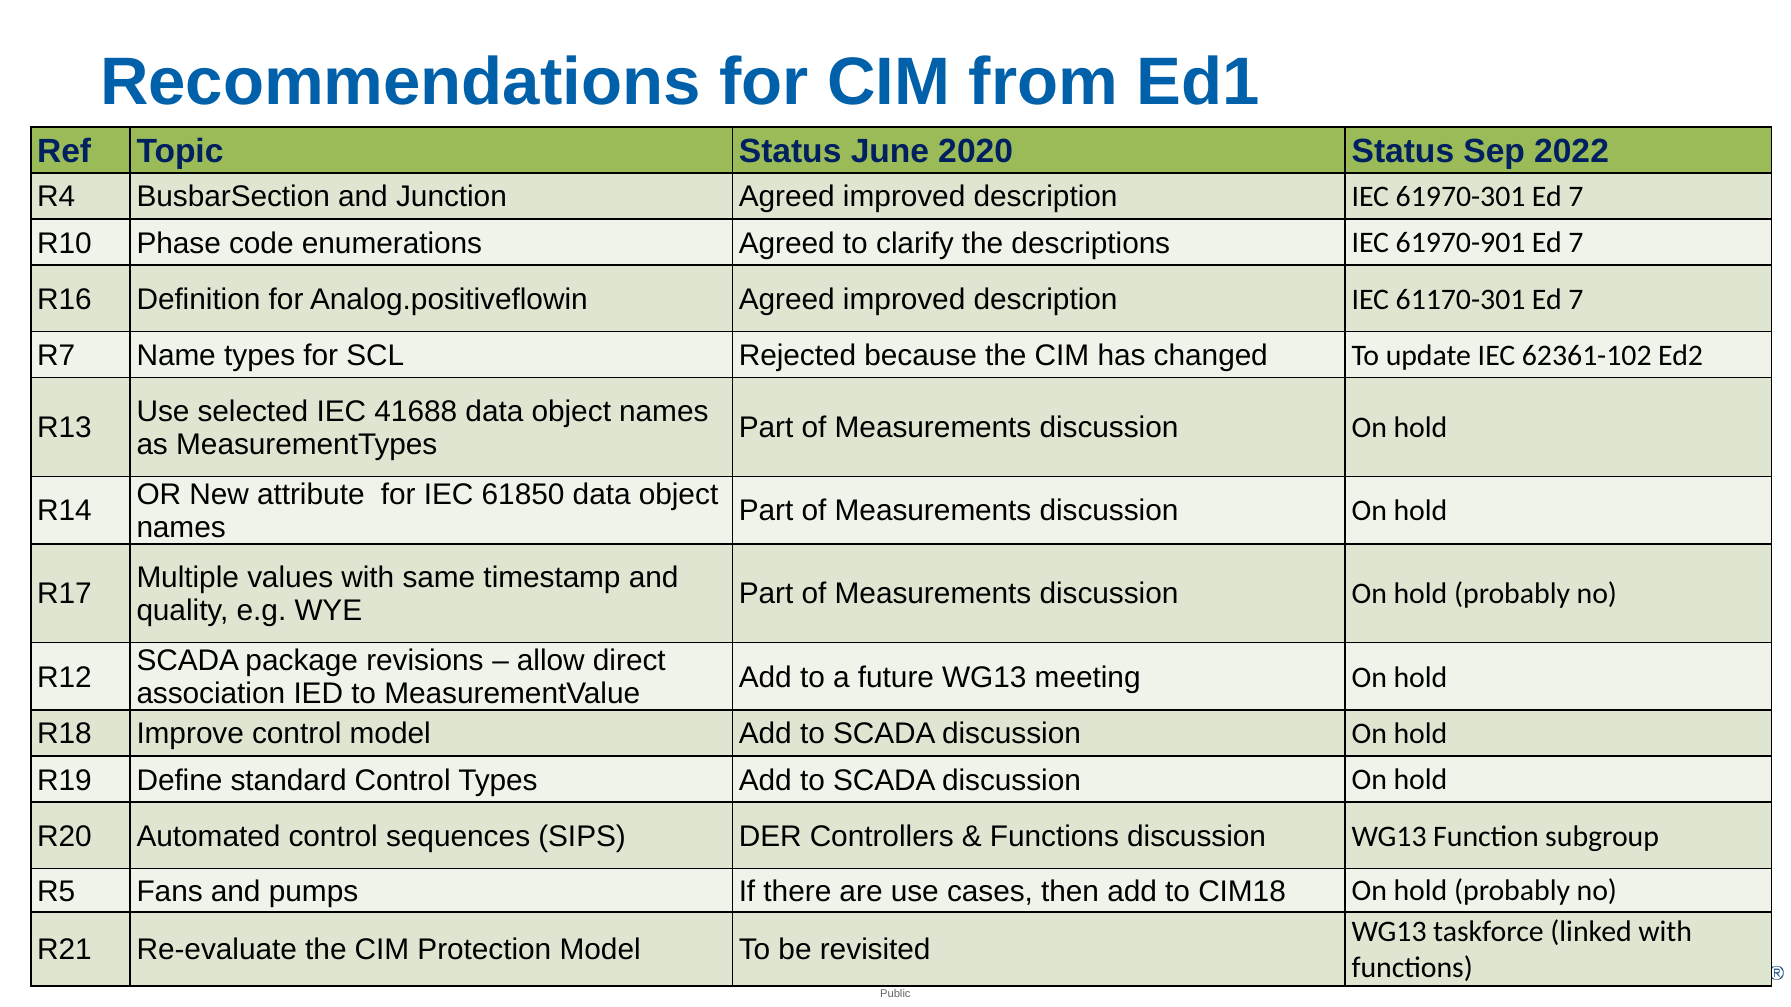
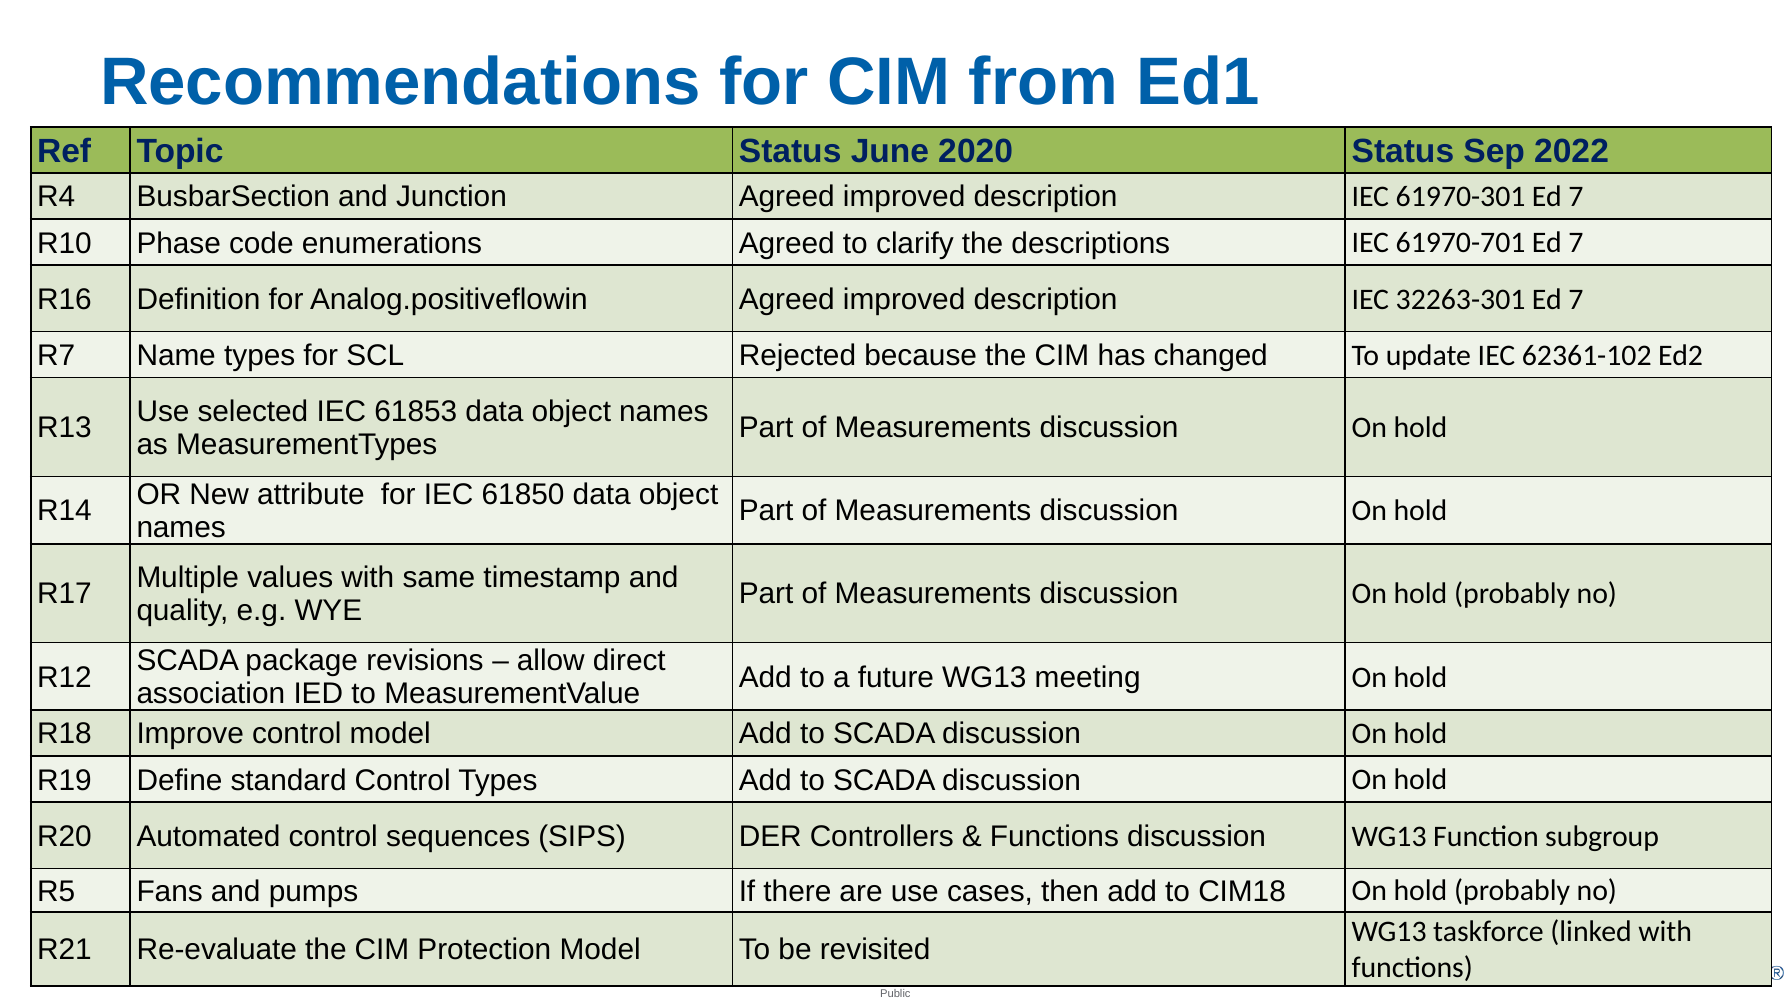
61970-901: 61970-901 -> 61970-701 (1461, 243)
61170-301: 61170-301 -> 32263-301 (1461, 299)
41688: 41688 -> 61853 (416, 412)
